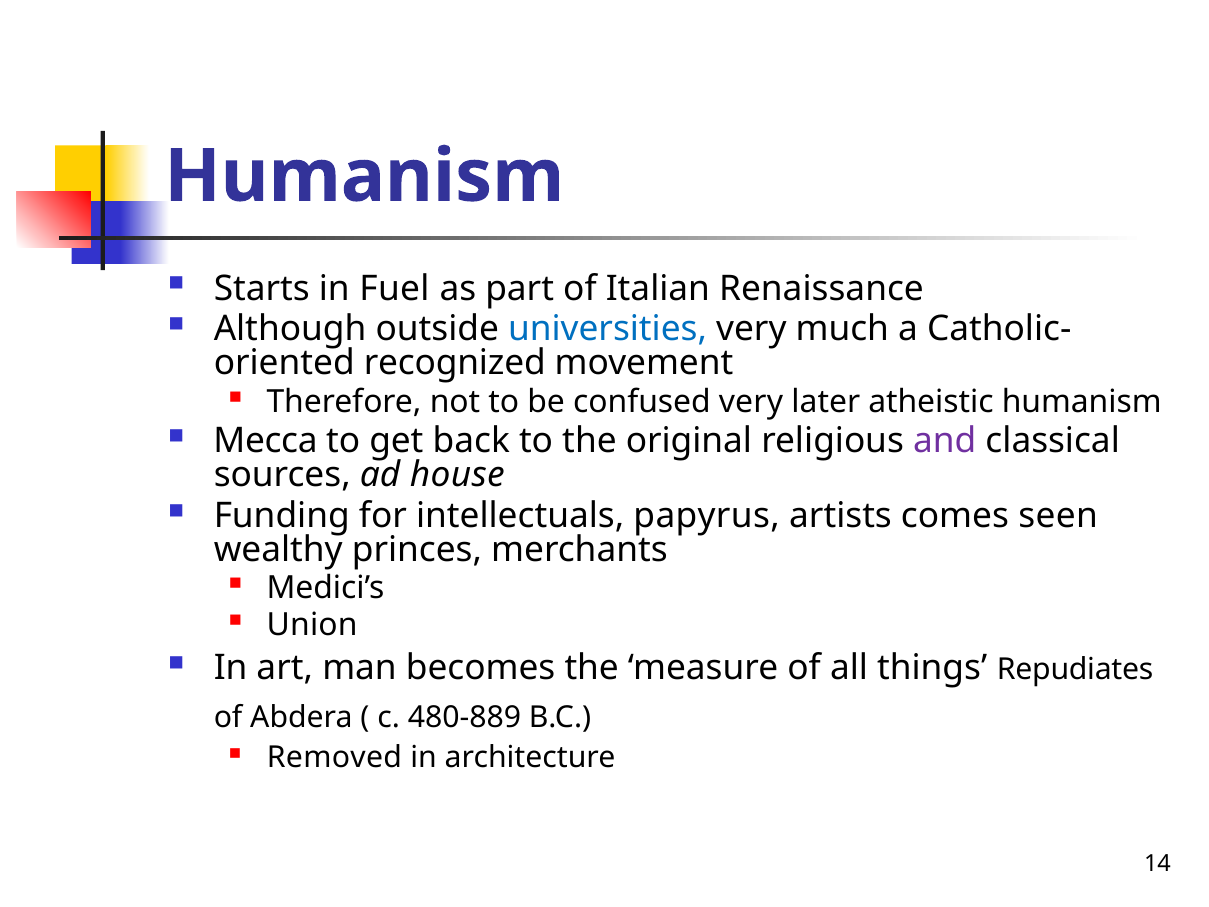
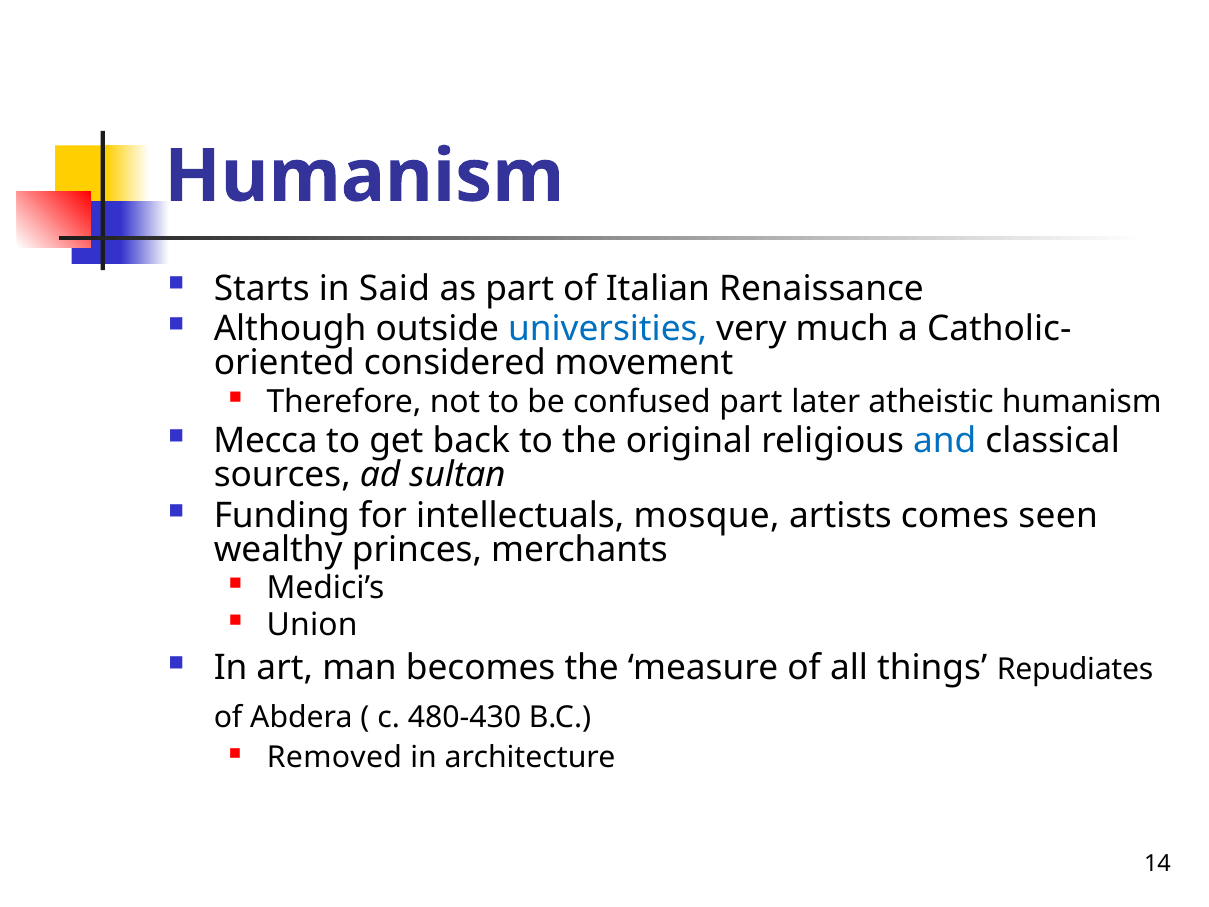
Fuel: Fuel -> Said (394, 288)
recognized: recognized -> considered (455, 363)
confused very: very -> part (751, 402)
and colour: purple -> blue (945, 441)
house: house -> sultan (458, 475)
papyrus: papyrus -> mosque (707, 516)
480-889: 480-889 -> 480-430 (464, 718)
